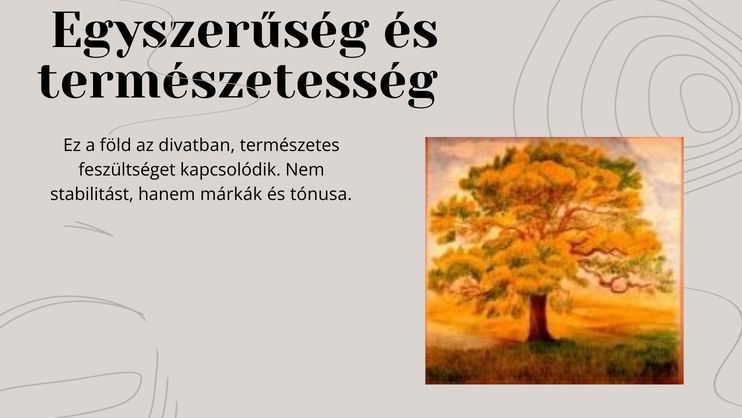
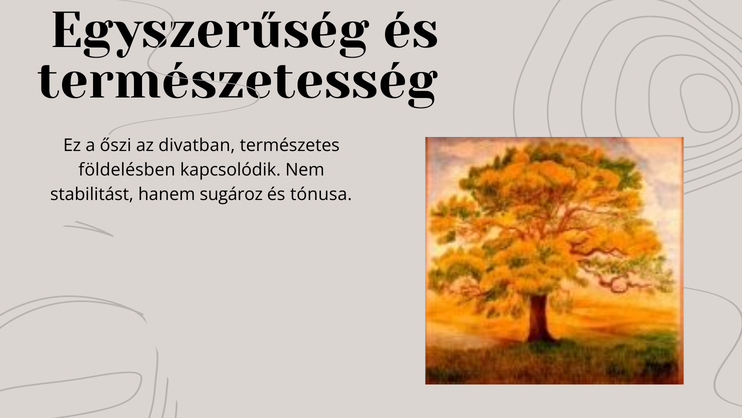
föld: föld -> őszi (116, 145)
feszültséget: feszültséget -> földelésben (127, 170)
márkák: márkák -> sugároz (231, 194)
